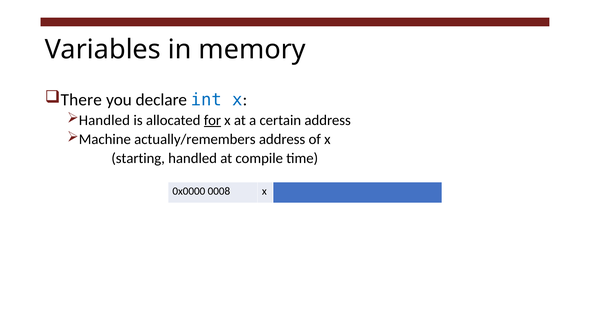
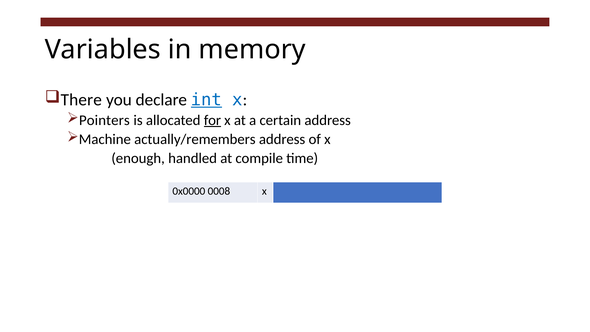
int underline: none -> present (206, 100)
Handled: Handled -> Pointers (104, 120)
starting: starting -> enough (138, 158)
